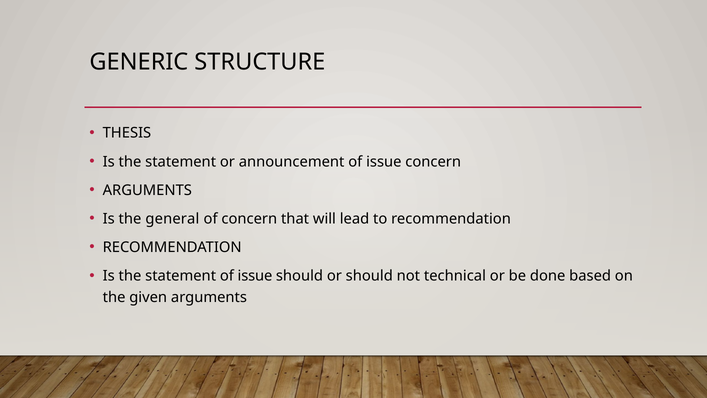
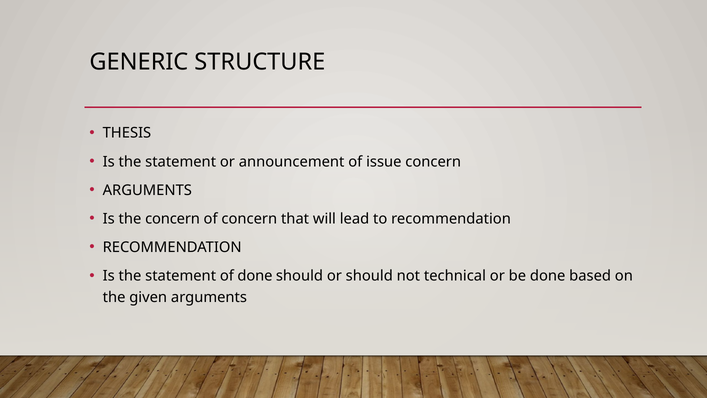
the general: general -> concern (173, 219)
statement of issue: issue -> done (255, 276)
